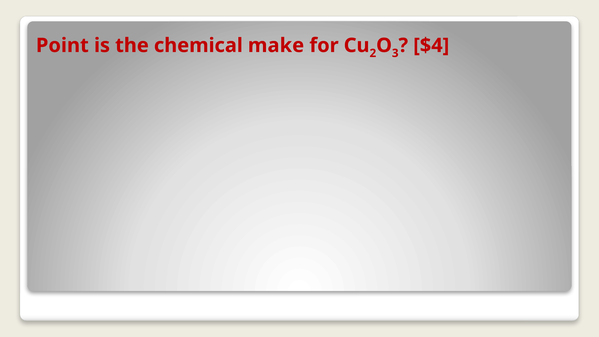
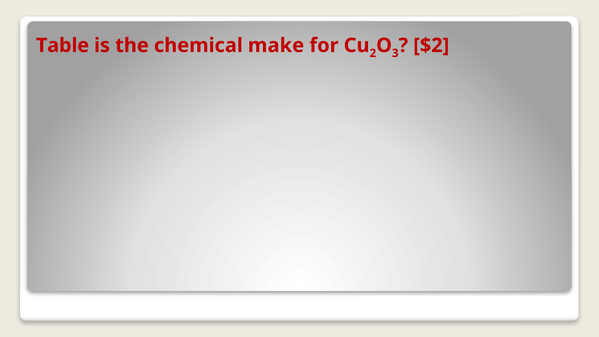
Point: Point -> Table (62, 45)
$4: $4 -> $2 (431, 45)
